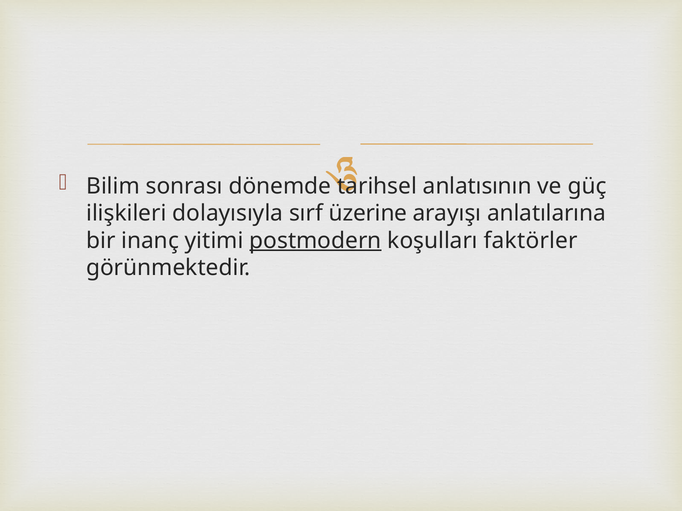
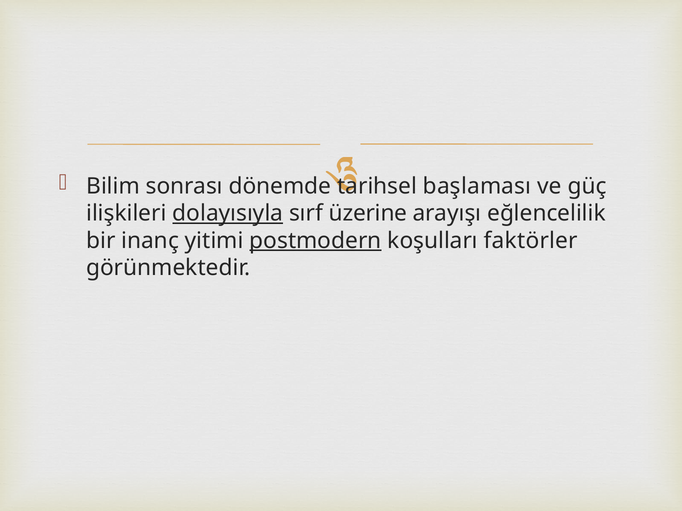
anlatısının: anlatısının -> başlaması (477, 186)
dolayısıyla underline: none -> present (228, 214)
anlatılarına: anlatılarına -> eğlencelilik (546, 214)
